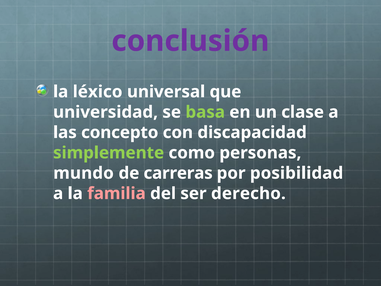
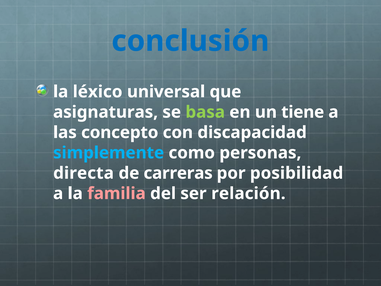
conclusión colour: purple -> blue (190, 41)
universidad: universidad -> asignaturas (106, 112)
clase: clase -> tiene (303, 112)
simplemente colour: light green -> light blue (109, 153)
mundo: mundo -> directa (84, 173)
derecho: derecho -> relación (248, 193)
